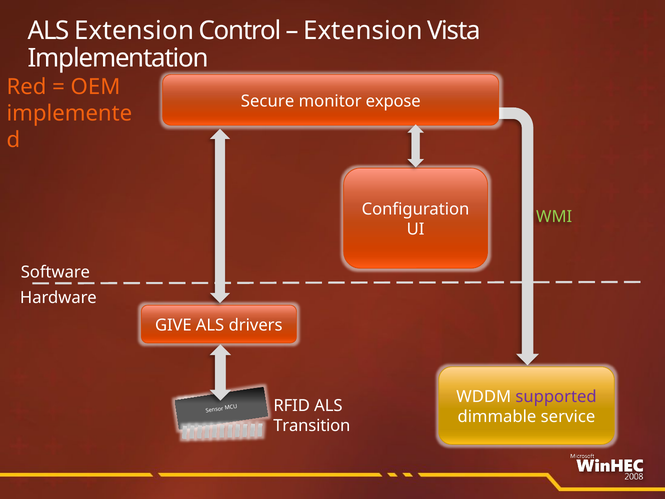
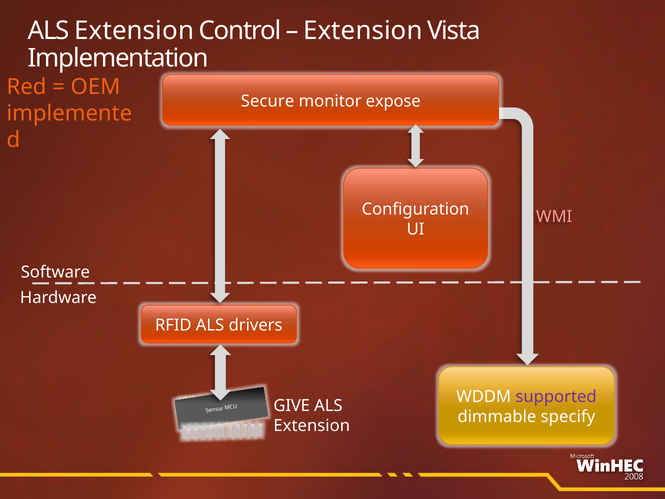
WMI colour: light green -> pink (554, 217)
GIVE: GIVE -> RFID (173, 325)
RFID: RFID -> GIVE (292, 405)
service: service -> specify (568, 417)
Transition: Transition -> Extension (312, 425)
